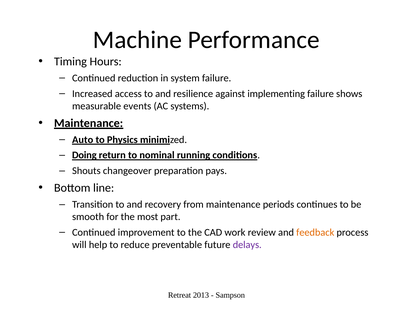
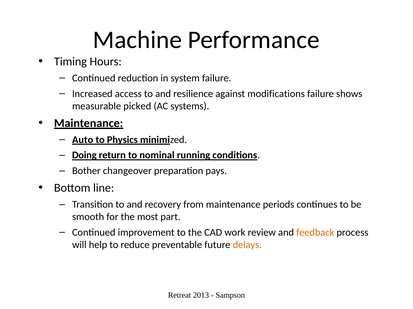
implementing: implementing -> modifications (276, 94)
events: events -> picked (137, 106)
Shouts: Shouts -> Bother (86, 171)
delays colour: purple -> orange (247, 245)
